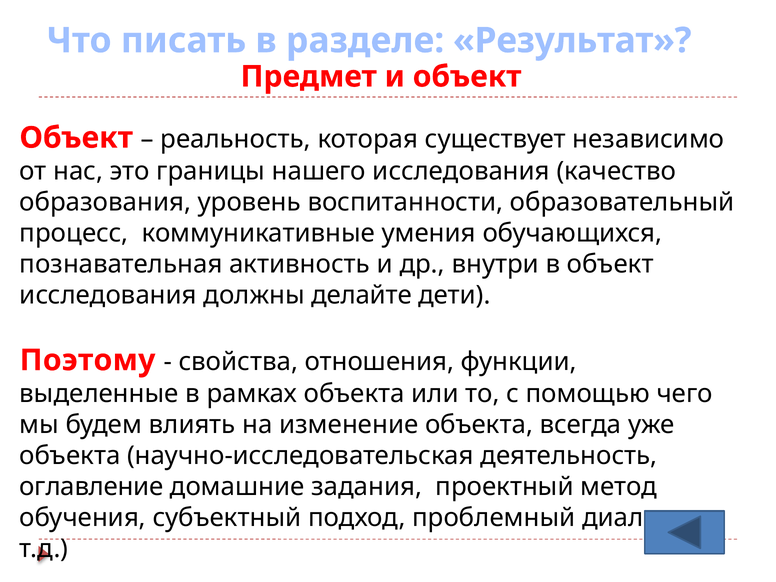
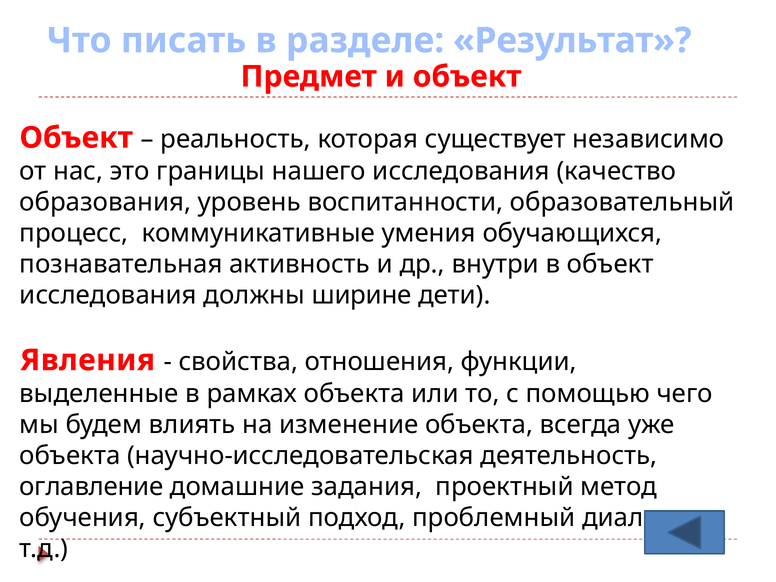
делайте: делайте -> ширине (362, 295)
Поэтому: Поэтому -> Явления (87, 360)
